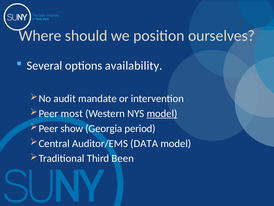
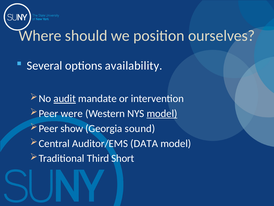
audit underline: none -> present (65, 98)
most: most -> were (72, 113)
period: period -> sound (140, 128)
Been: Been -> Short (123, 158)
